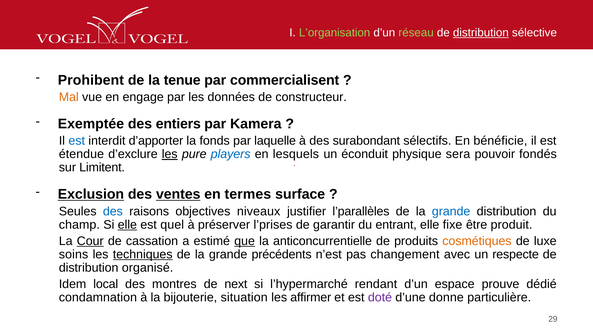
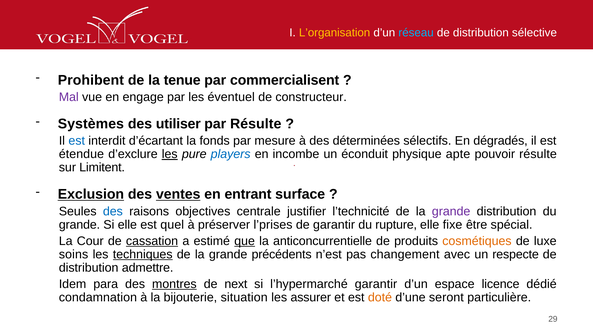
L’organisation colour: light green -> yellow (335, 33)
réseau colour: light green -> light blue (416, 33)
distribution underline: present -> none (481, 33)
Mal colour: orange -> purple (69, 97)
données: données -> éventuel (231, 97)
Exemptée: Exemptée -> Systèmes (91, 124)
entiers: entiers -> utiliser (178, 124)
par Kamera: Kamera -> Résulte (256, 124)
d’apporter: d’apporter -> d’écartant (156, 141)
laquelle: laquelle -> mesure (275, 141)
surabondant: surabondant -> déterminées (366, 141)
bénéficie: bénéficie -> dégradés (501, 141)
lesquels: lesquels -> incombe (296, 154)
sera: sera -> apte (458, 154)
pouvoir fondés: fondés -> résulte (538, 154)
termes: termes -> entrant (248, 194)
niveaux: niveaux -> centrale (259, 211)
l’parallèles: l’parallèles -> l’technicité (361, 211)
grande colour: blue -> purple (451, 211)
champ: champ -> grande (79, 224)
elle underline: present -> none (127, 224)
entrant: entrant -> rupture (396, 224)
produit: produit -> spécial (512, 224)
Cour underline: present -> none (90, 241)
cassation underline: none -> present (152, 241)
organisé: organisé -> admettre (148, 267)
local: local -> para (106, 284)
montres underline: none -> present (174, 284)
l’hypermarché rendant: rendant -> garantir (376, 284)
prouve: prouve -> licence (501, 284)
affirmer: affirmer -> assurer (311, 297)
doté colour: purple -> orange (380, 297)
donne: donne -> seront (446, 297)
